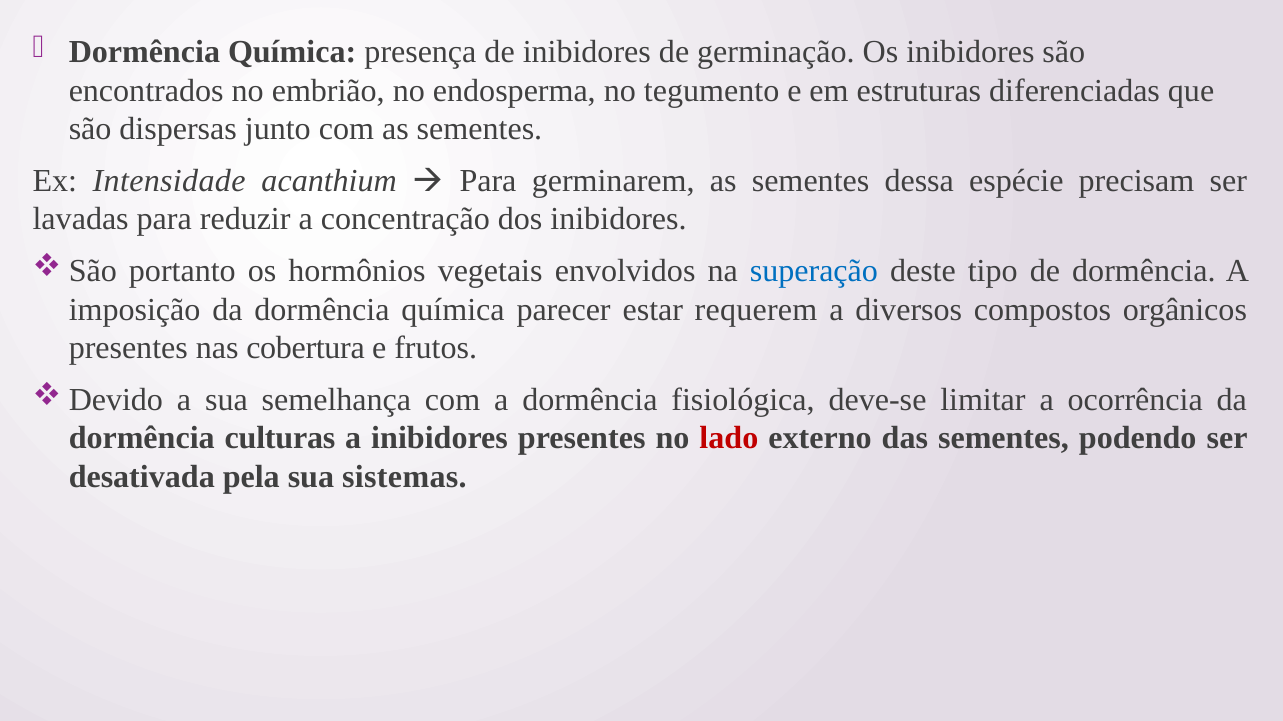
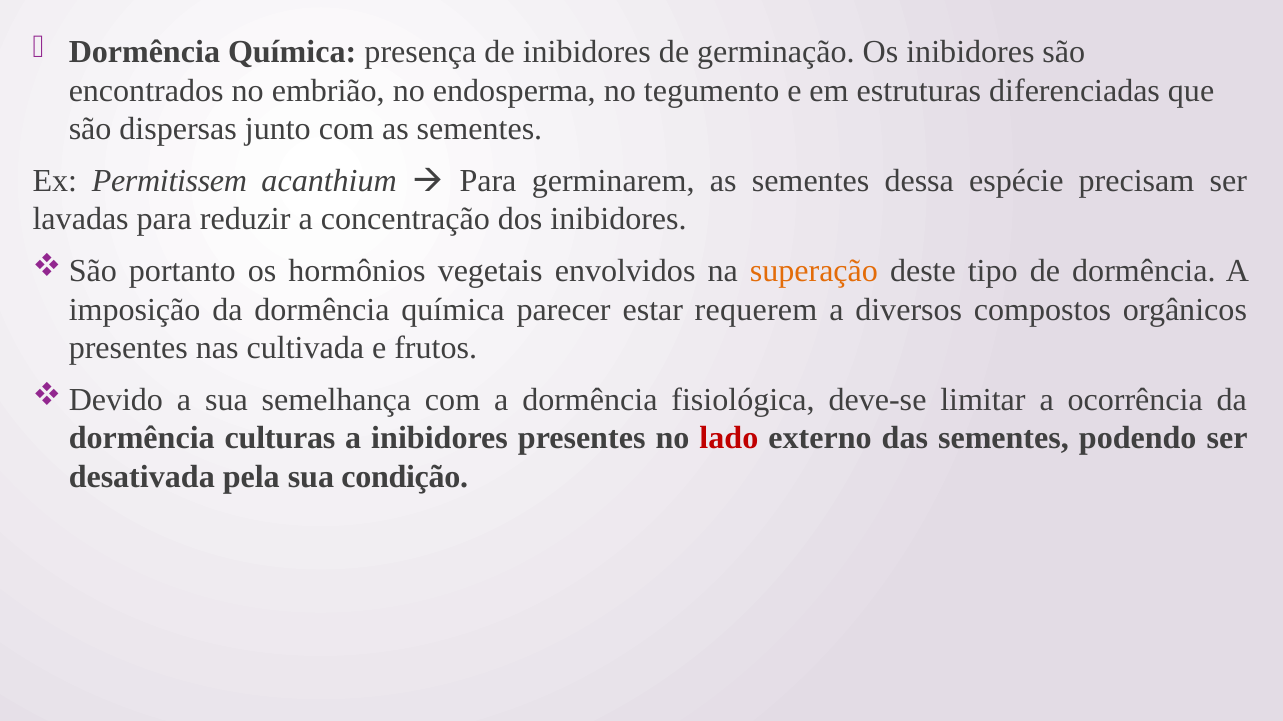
Intensidade: Intensidade -> Permitissem (169, 181)
superação colour: blue -> orange (814, 271)
cobertura: cobertura -> cultivada (305, 348)
sistemas: sistemas -> condição (405, 477)
